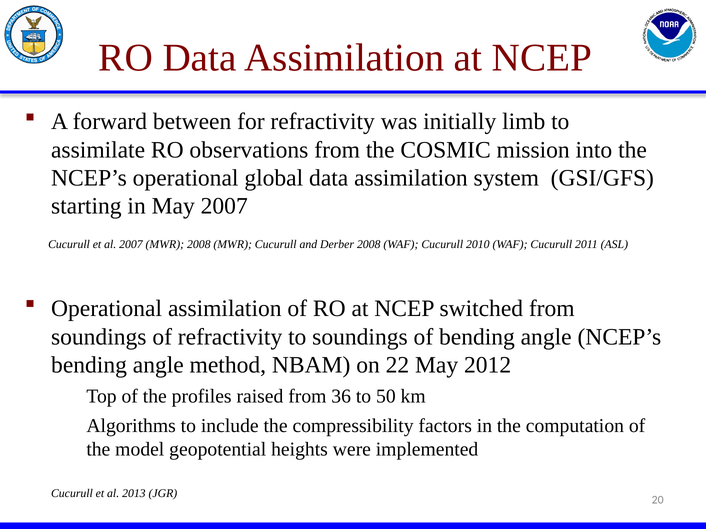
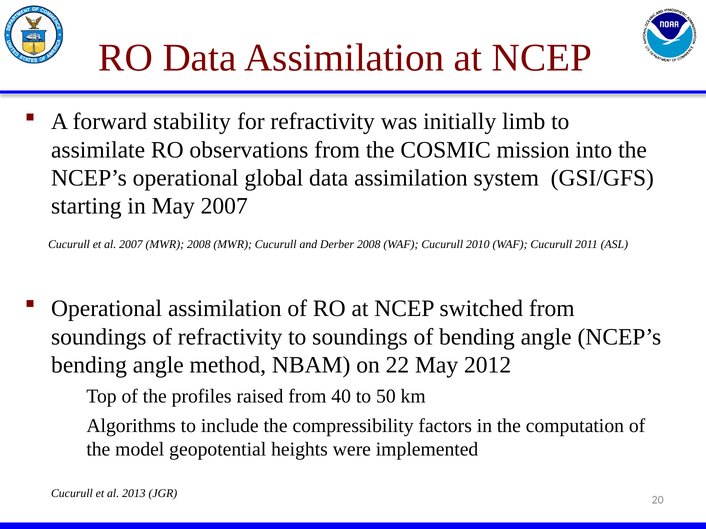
between: between -> stability (192, 122)
36: 36 -> 40 (341, 397)
